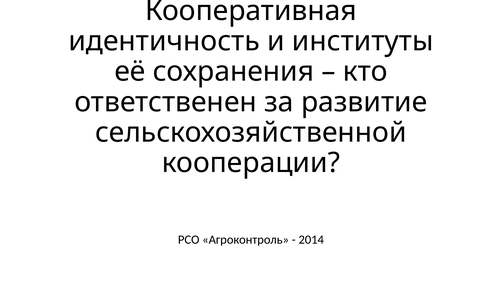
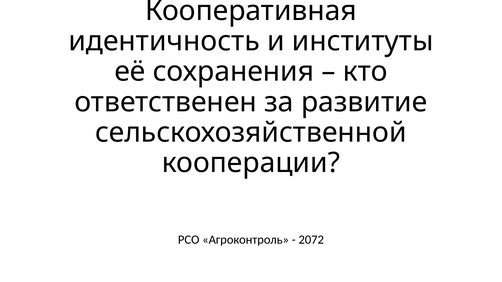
2014: 2014 -> 2072 (311, 240)
